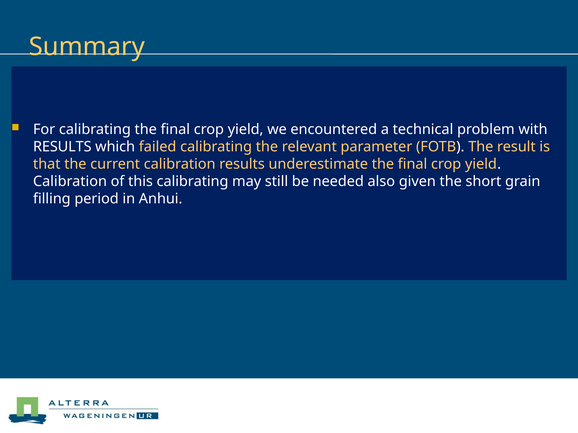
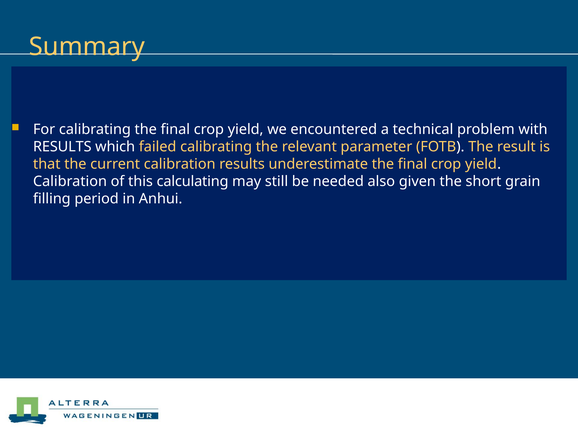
this calibrating: calibrating -> calculating (193, 182)
